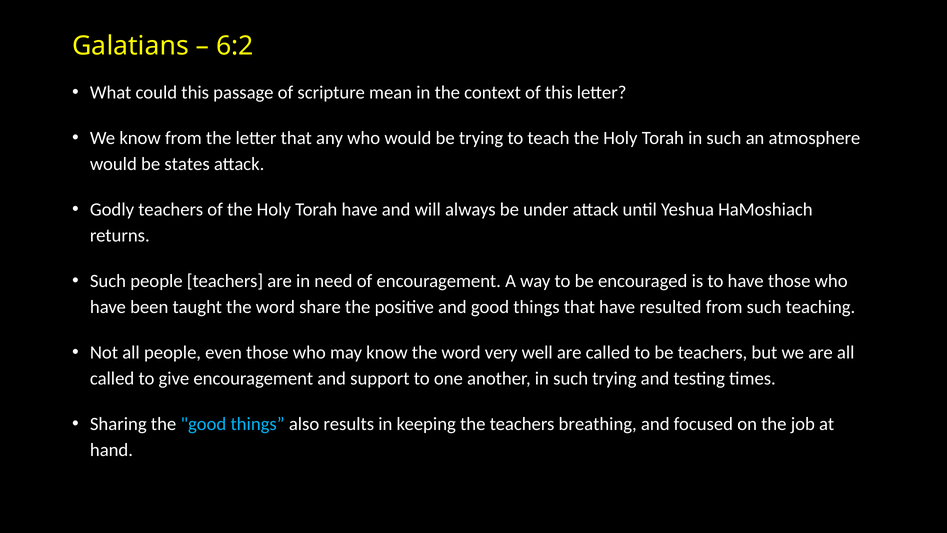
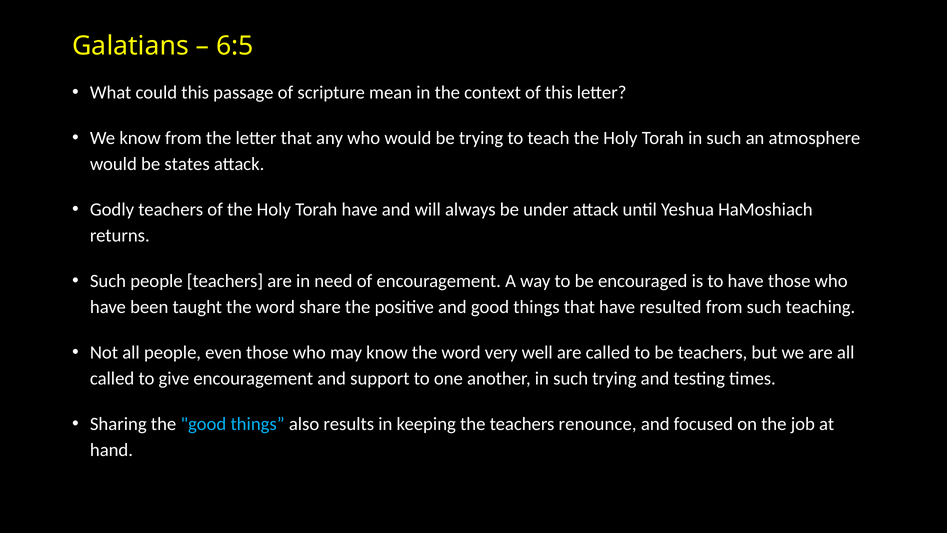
6:2: 6:2 -> 6:5 (235, 46)
breathing: breathing -> renounce (598, 424)
